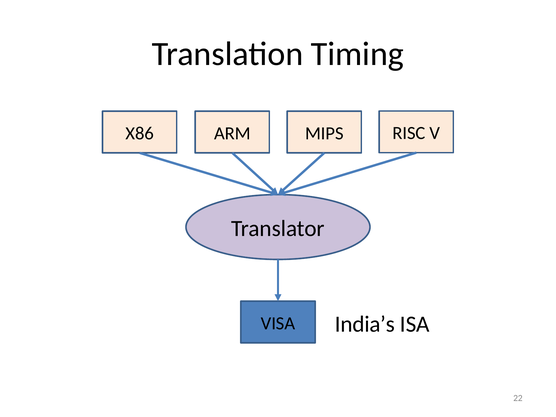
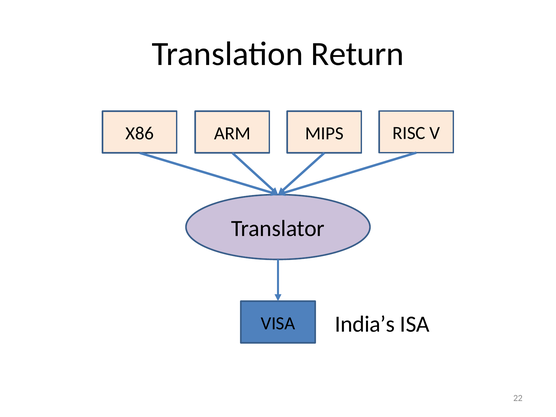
Timing: Timing -> Return (358, 54)
